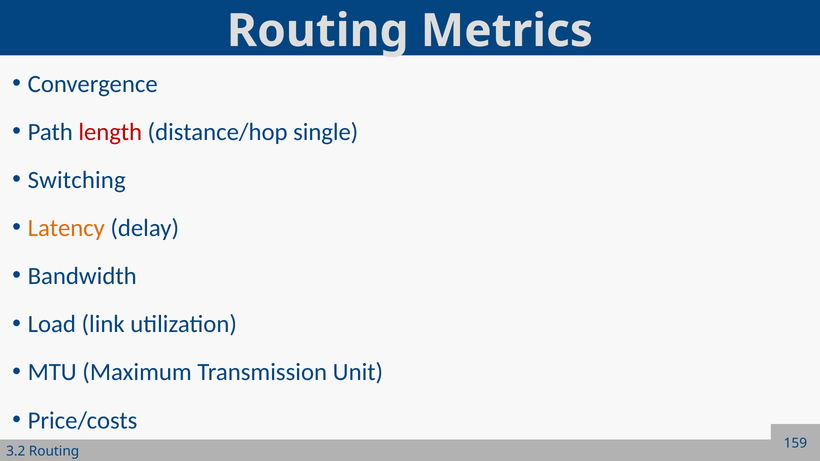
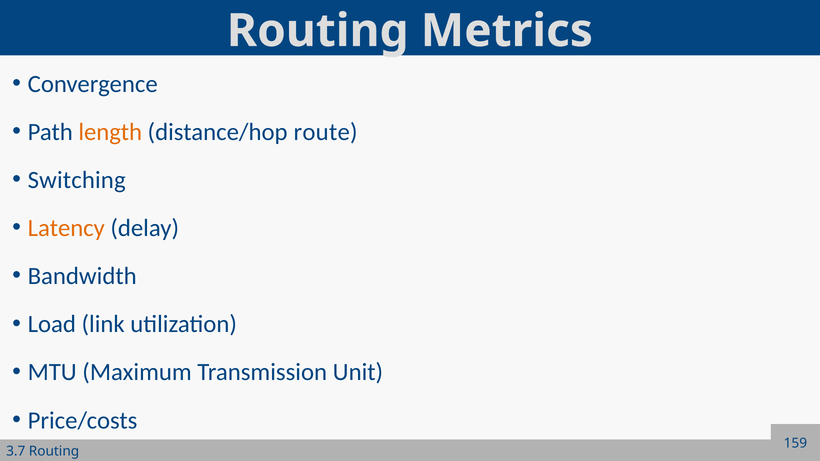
length colour: red -> orange (110, 132)
single: single -> route (326, 132)
3.2: 3.2 -> 3.7 (16, 451)
